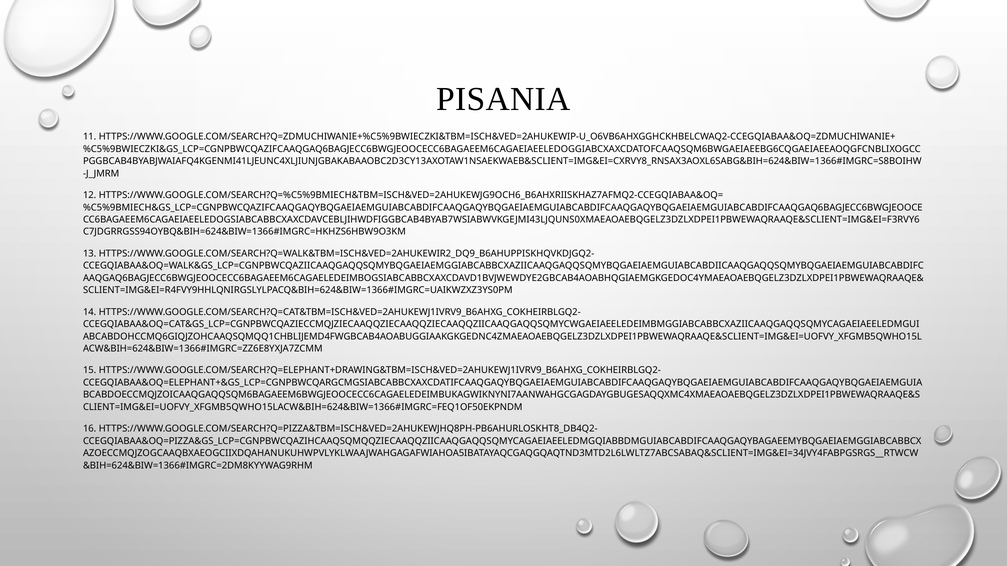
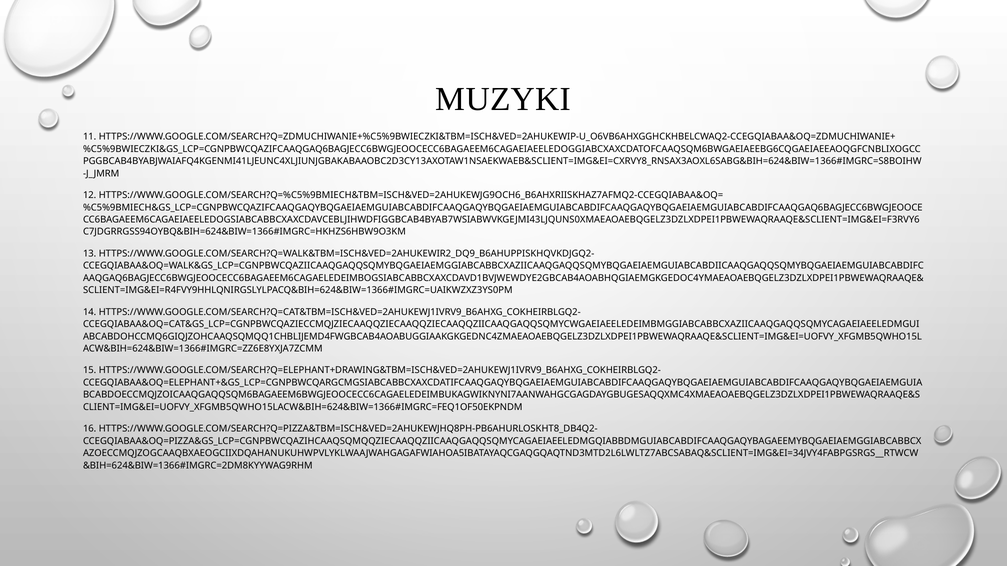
PISANIA: PISANIA -> MUZYKI (503, 99)
